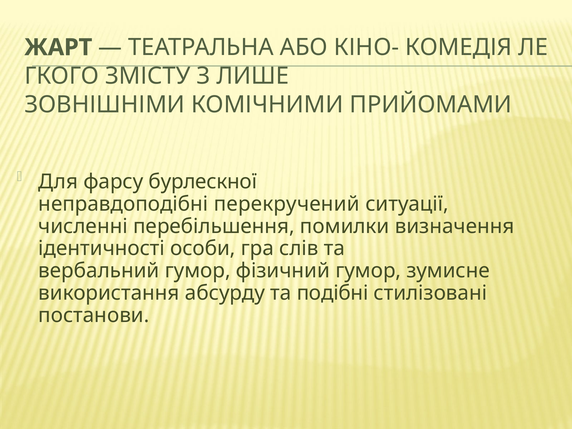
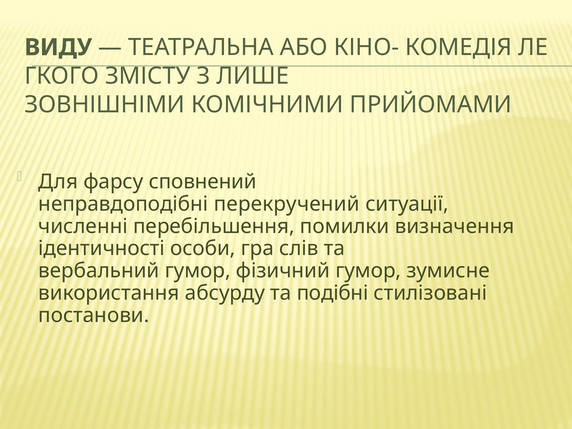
ЖАРТ: ЖАРТ -> ВИДУ (58, 47)
бурлескної: бурлескної -> сповнений (203, 182)
